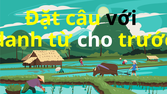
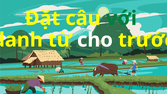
với colour: black -> green (121, 18)
